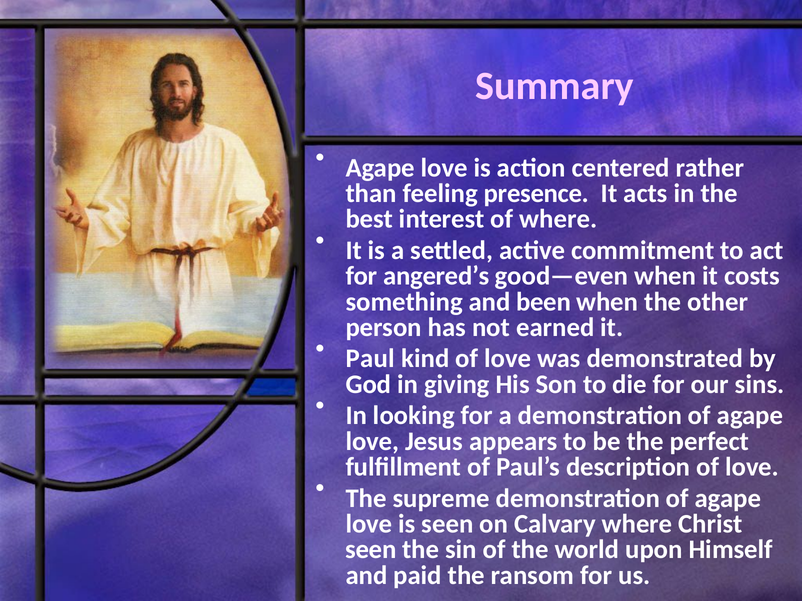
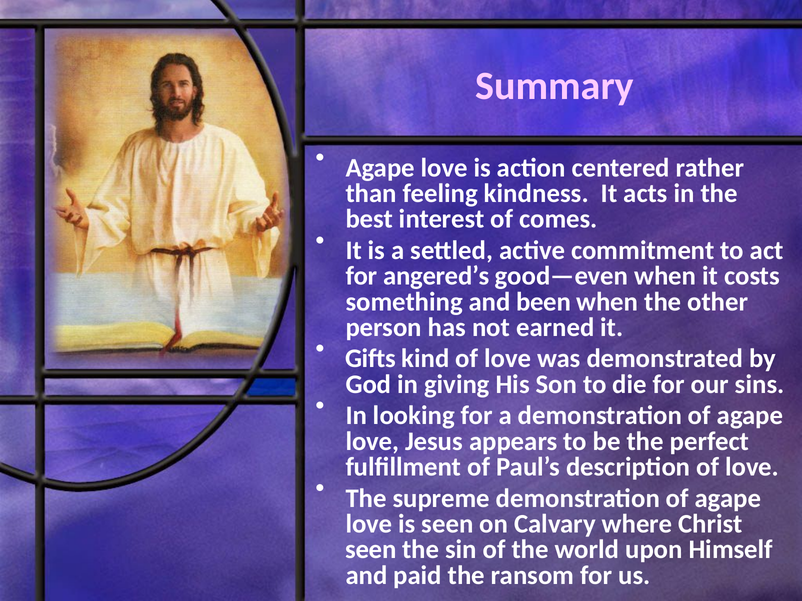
presence: presence -> kindness (536, 194)
of where: where -> comes (558, 219)
Paul: Paul -> Gifts (371, 359)
